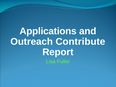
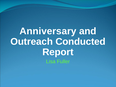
Applications: Applications -> Anniversary (48, 31)
Contribute: Contribute -> Conducted (80, 42)
